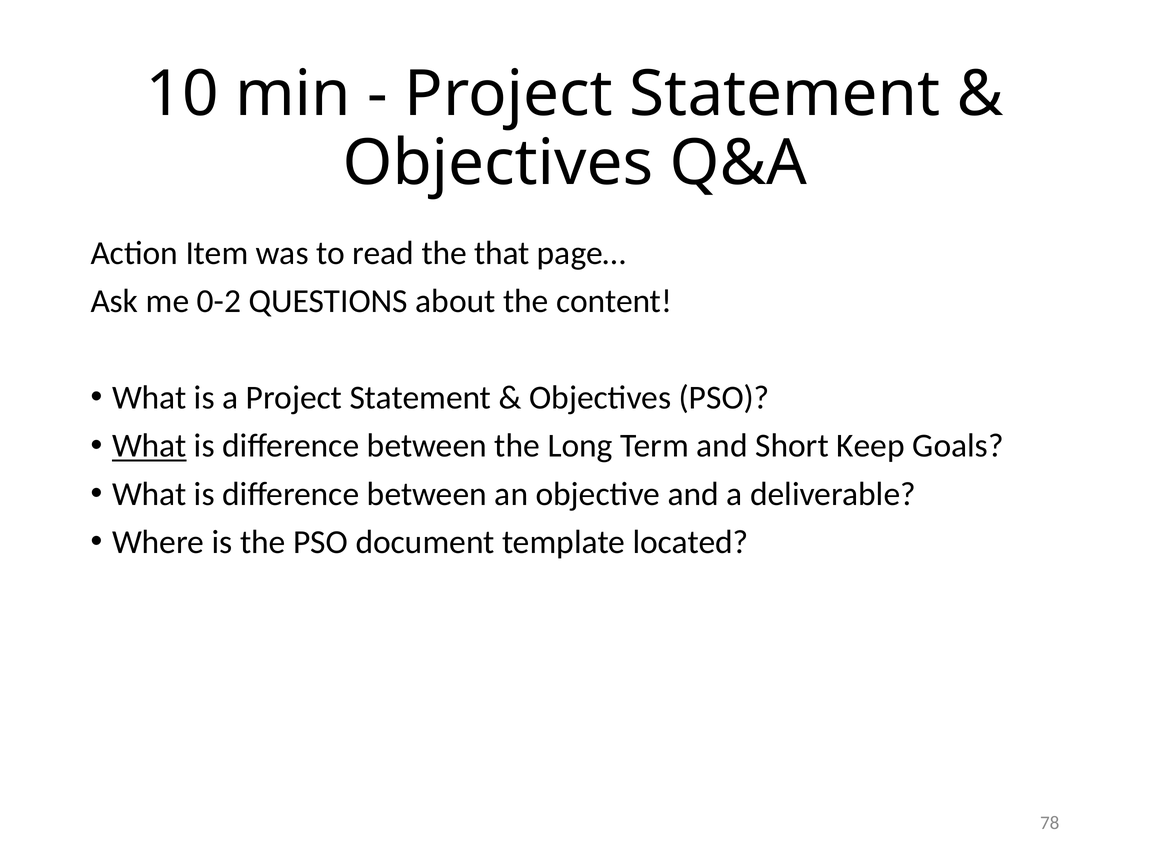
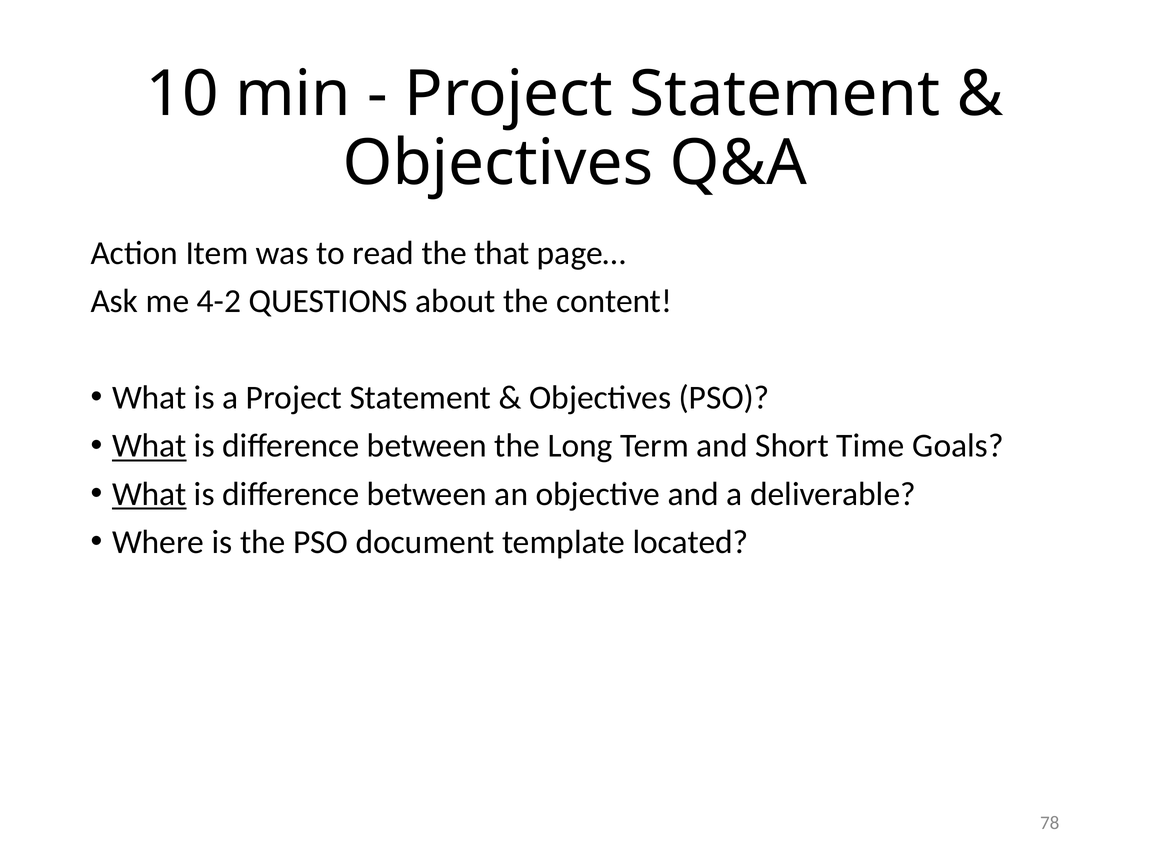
0-2: 0-2 -> 4-2 (219, 301)
Keep: Keep -> Time (870, 446)
What underline: none -> present (149, 494)
